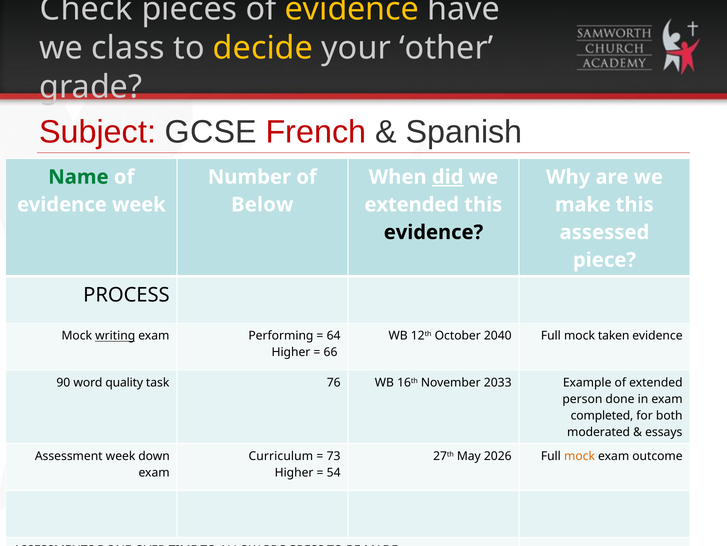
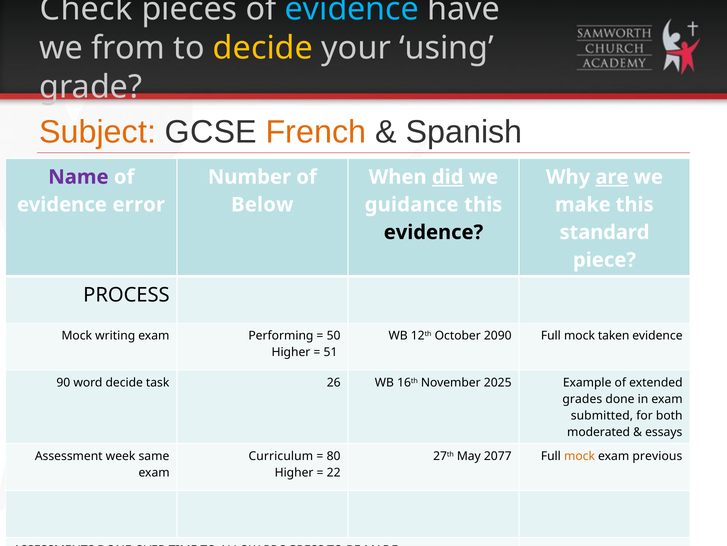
evidence colour: yellow -> light blue (352, 9)
class: class -> from (128, 48)
other: other -> using (446, 48)
Subject colour: red -> orange (98, 132)
French colour: red -> orange (316, 132)
Name colour: green -> purple (78, 177)
are underline: none -> present (612, 177)
evidence week: week -> error (139, 204)
extended: extended -> guidance (412, 204)
assessed: assessed -> standard (604, 232)
writing underline: present -> none (115, 335)
64: 64 -> 50 (334, 335)
2040: 2040 -> 2090 (498, 335)
66: 66 -> 51 (331, 352)
word quality: quality -> decide (124, 382)
76: 76 -> 26 (334, 382)
2033: 2033 -> 2025 (498, 382)
person: person -> grades (582, 399)
completed: completed -> submitted (602, 415)
2026: 2026 -> 2077 (498, 456)
outcome: outcome -> previous (657, 456)
down: down -> same (154, 456)
73: 73 -> 80 (334, 456)
54: 54 -> 22 (334, 472)
